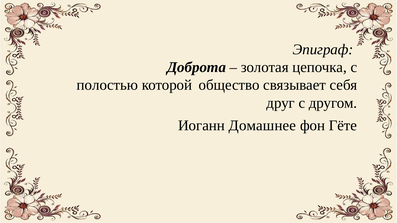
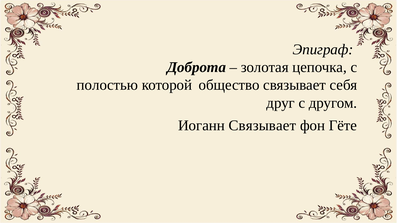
Иоганн Домашнее: Домашнее -> Связывает (262, 126)
